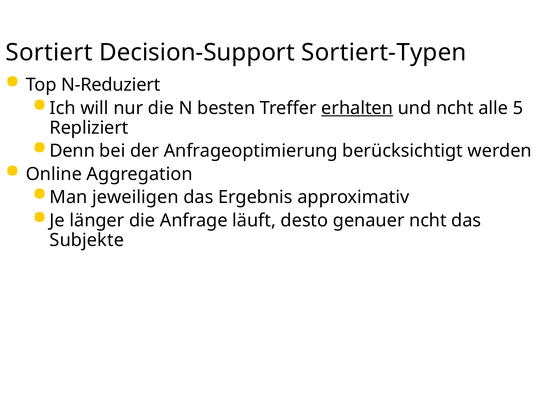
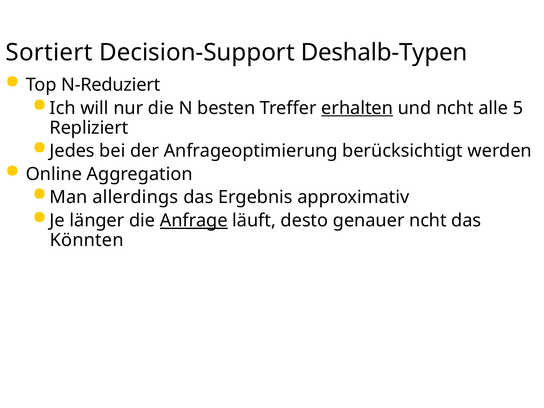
Sortiert-Typen: Sortiert-Typen -> Deshalb-Typen (384, 52)
Denn: Denn -> Jedes (72, 151)
jeweiligen: jeweiligen -> allerdings (135, 197)
Anfrage underline: none -> present (194, 221)
Subjekte: Subjekte -> Könnten (87, 240)
